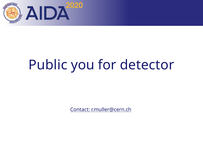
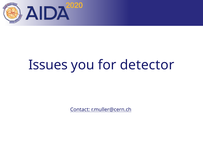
Public: Public -> Issues (48, 65)
